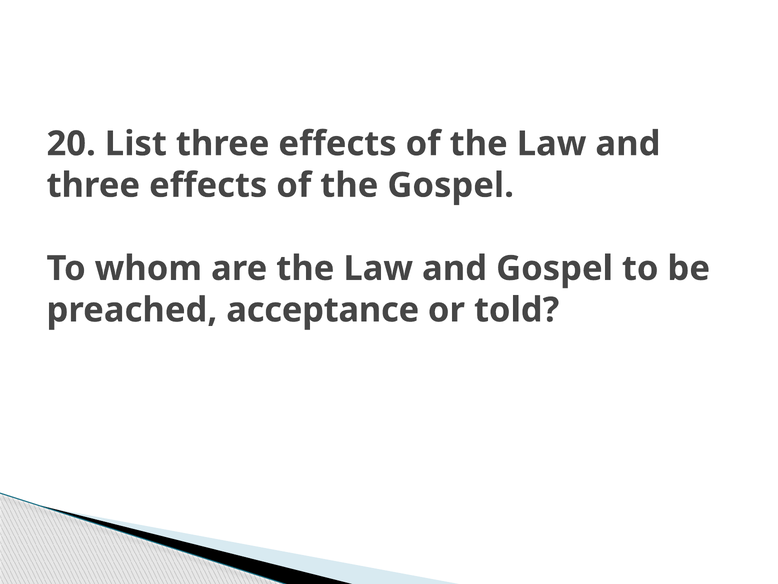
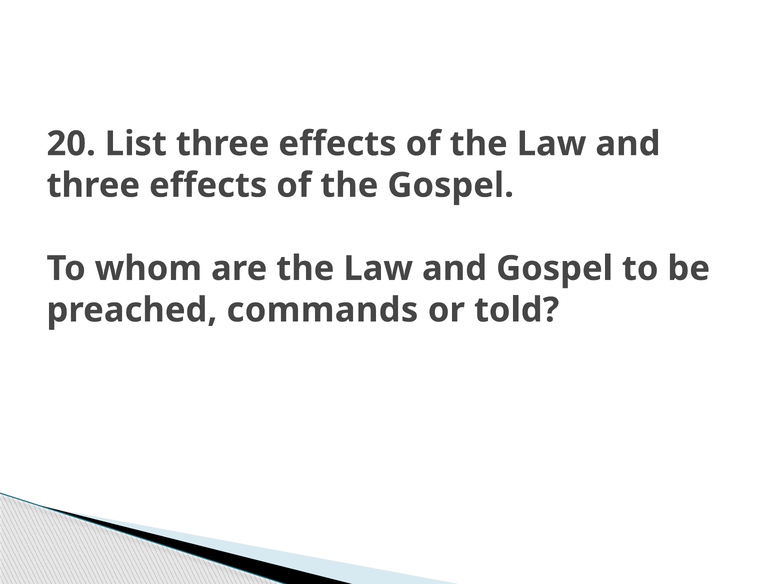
acceptance: acceptance -> commands (322, 310)
